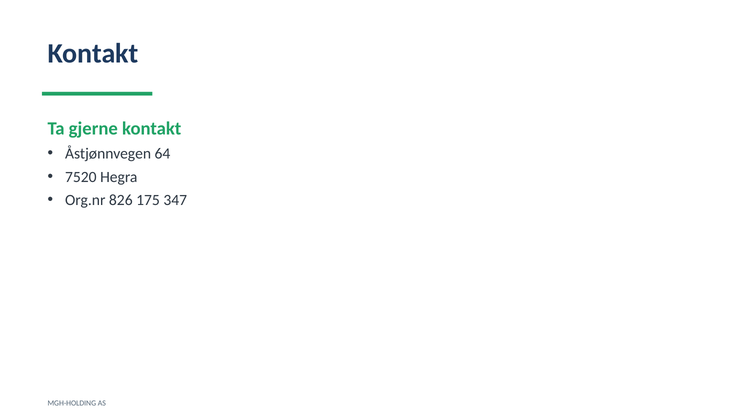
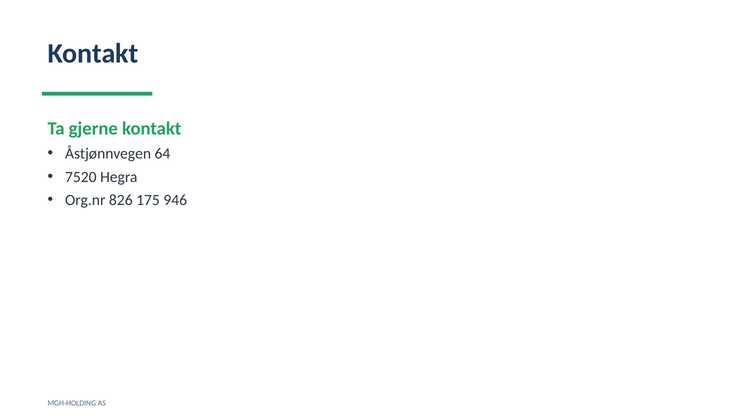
347: 347 -> 946 (175, 200)
